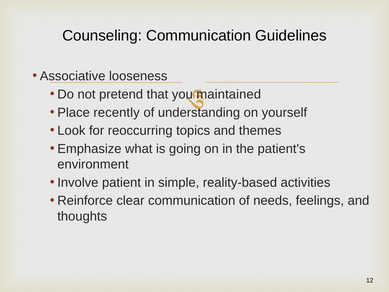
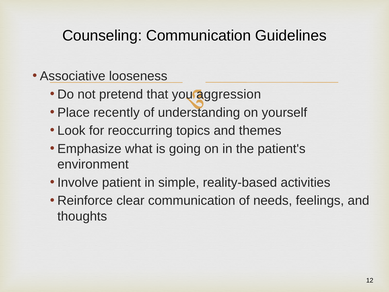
maintained: maintained -> aggression (229, 94)
